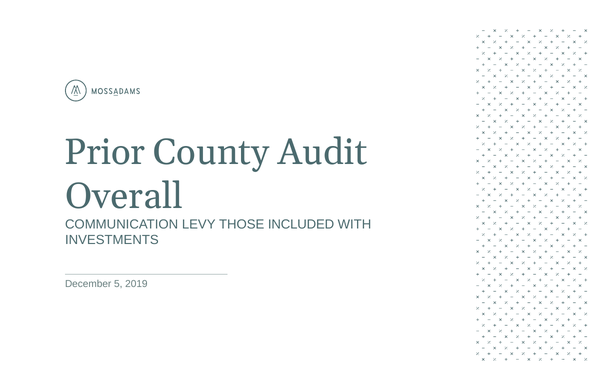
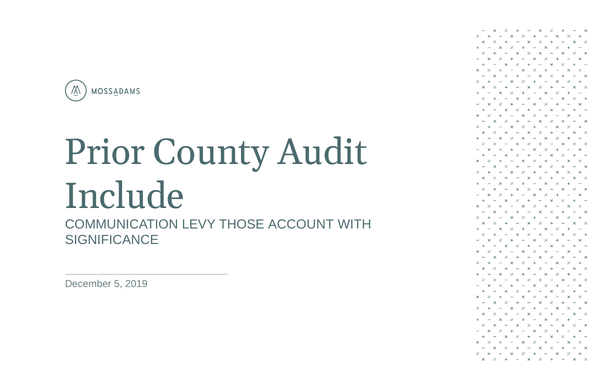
Overall: Overall -> Include (124, 196)
INCLUDED: INCLUDED -> ACCOUNT (301, 224)
INVESTMENTS: INVESTMENTS -> SIGNIFICANCE (112, 240)
